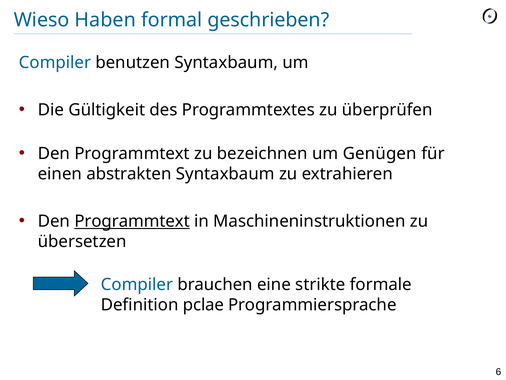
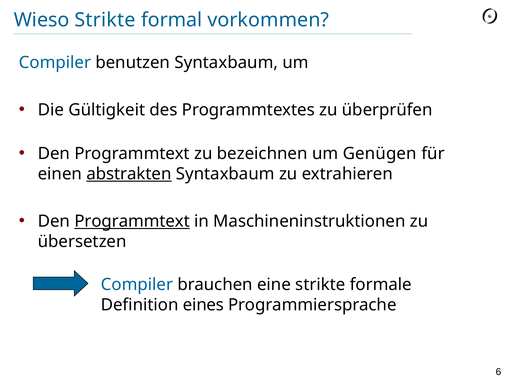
Wieso Haben: Haben -> Strikte (105, 20)
geschrieben: geschrieben -> vorkommen (268, 20)
abstrakten underline: none -> present (129, 174)
pclae: pclae -> eines (203, 304)
